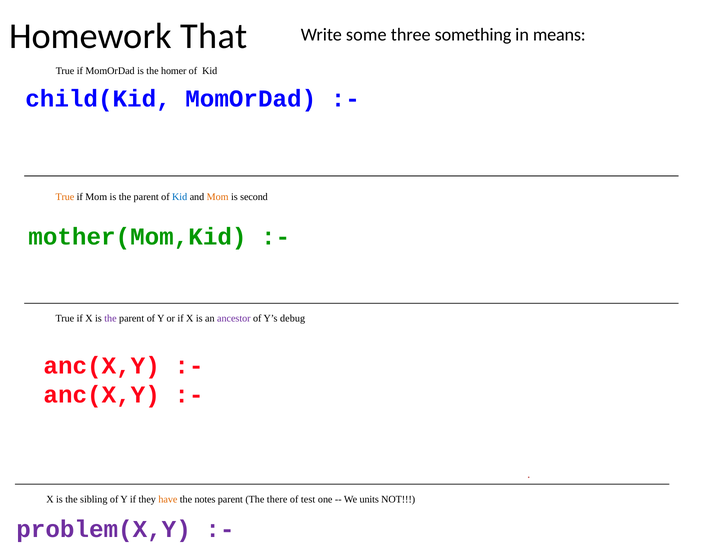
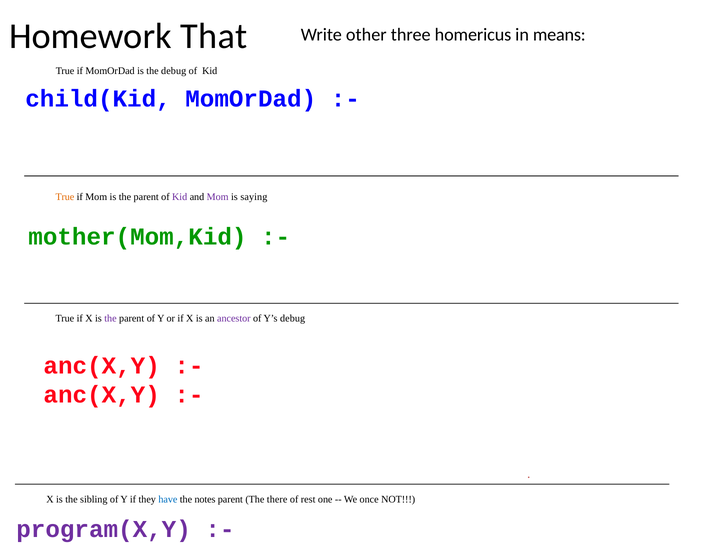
some: some -> other (366, 35)
something: something -> homericus (473, 35)
the homer: homer -> debug (174, 71)
Kid colour: blue -> purple (180, 197)
Mom colour: orange -> purple (218, 197)
second: second -> saying (254, 197)
have colour: orange -> blue (168, 499)
test: test -> rest (308, 499)
units: units -> once (369, 499)
problem(X,Y: problem(X,Y -> program(X,Y (104, 528)
